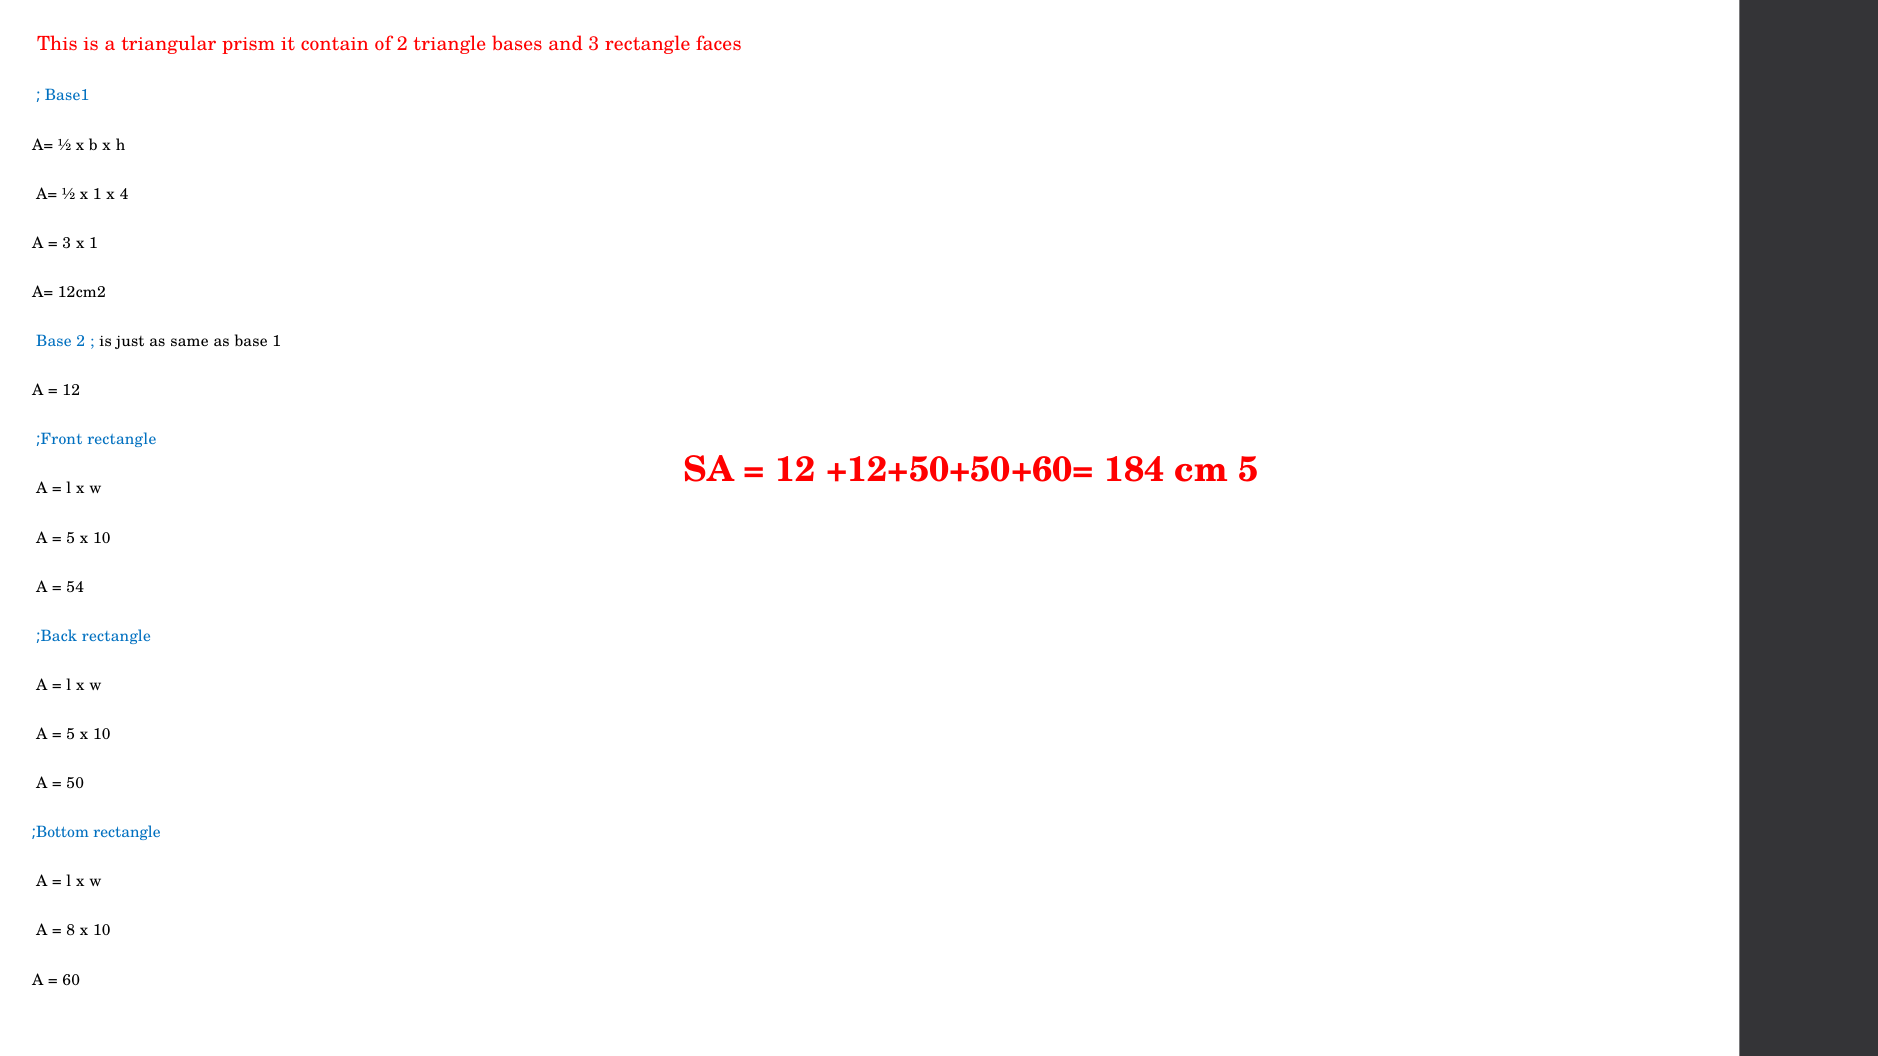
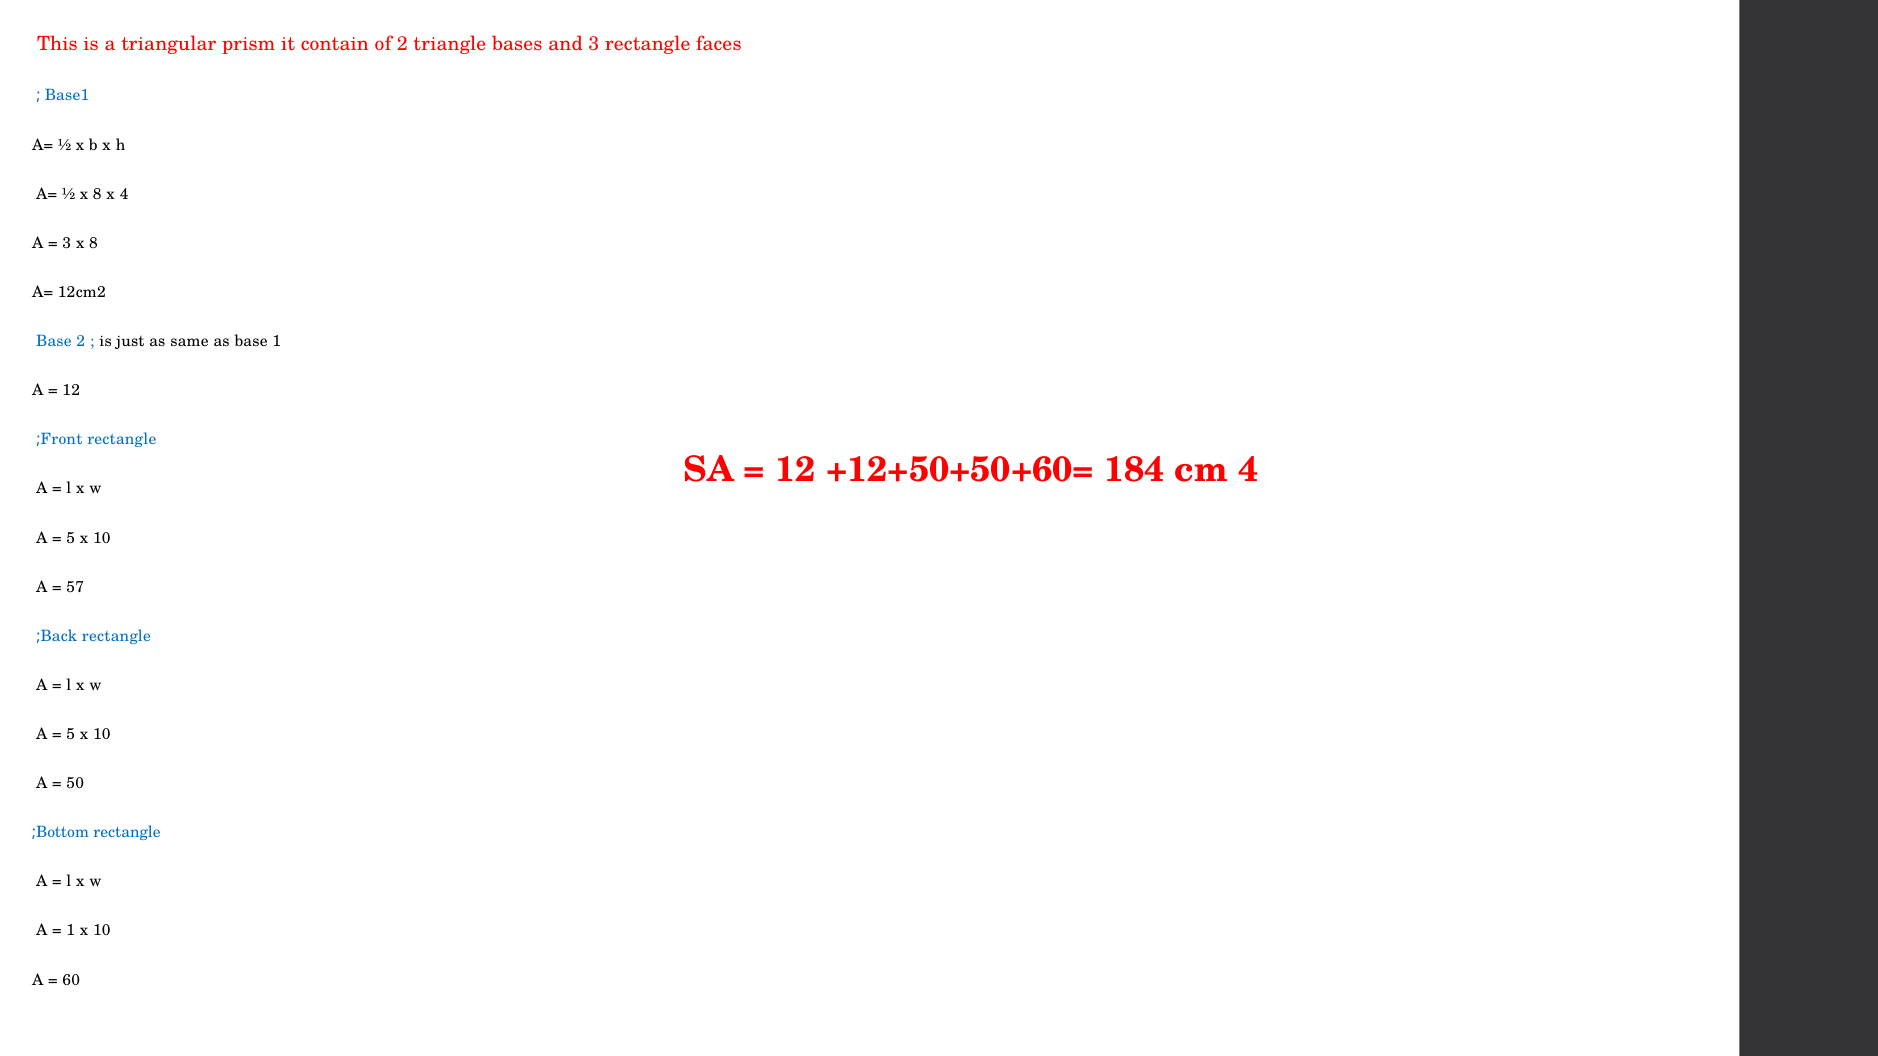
½ x 1: 1 -> 8 (97, 194)
3 x 1: 1 -> 8 (93, 243)
cm 5: 5 -> 4 (1249, 470)
54: 54 -> 57 (75, 587)
8: 8 -> 1 (71, 931)
